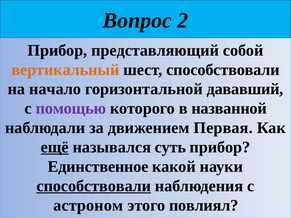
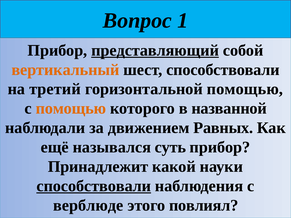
2: 2 -> 1 (183, 21)
представляющий underline: none -> present (155, 50)
начало: начало -> третий (55, 89)
горизонтальной дававший: дававший -> помощью (245, 89)
помощью colour: purple -> orange (71, 109)
Первая: Первая -> Равных (223, 128)
ещё underline: present -> none (55, 147)
Единственное: Единственное -> Принадлежит (98, 167)
астроном: астроном -> верблюде (88, 206)
